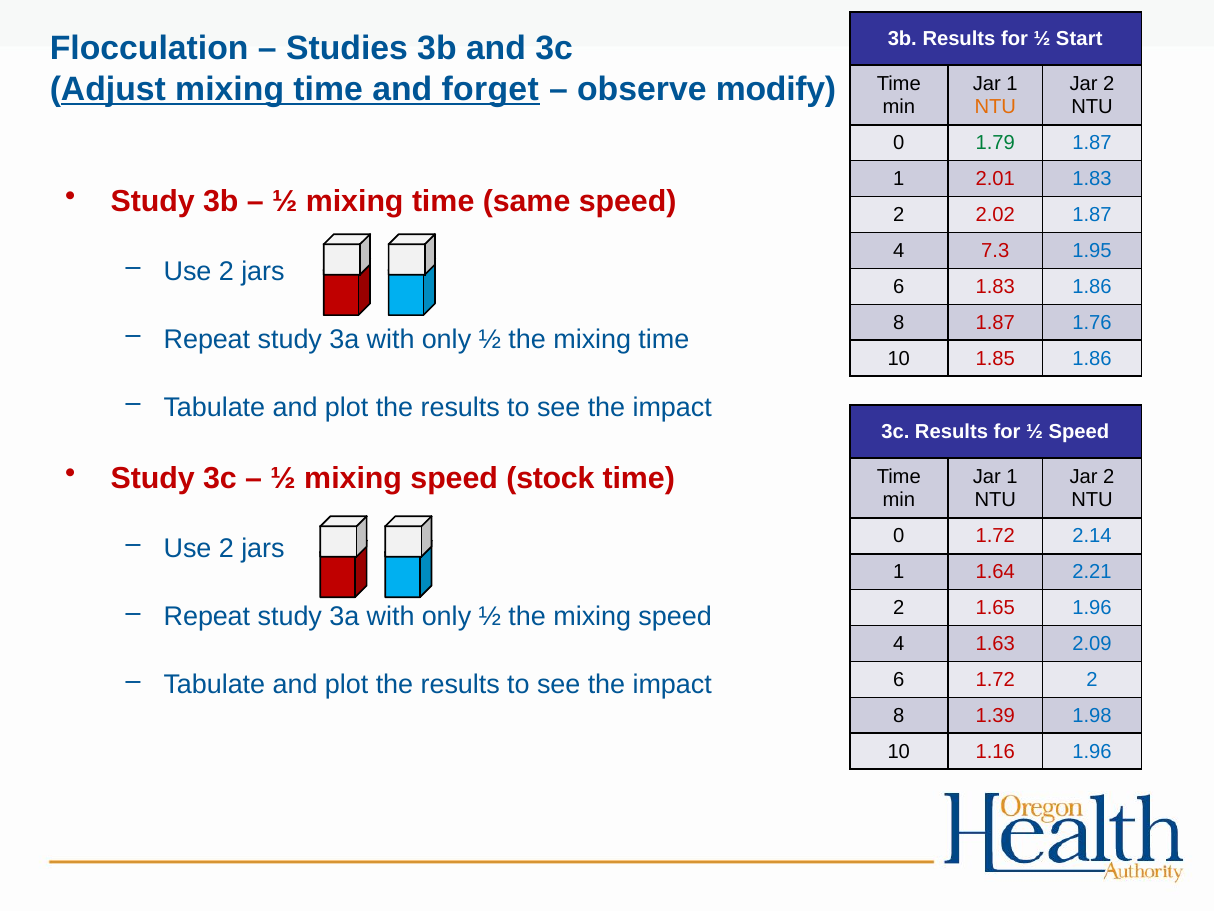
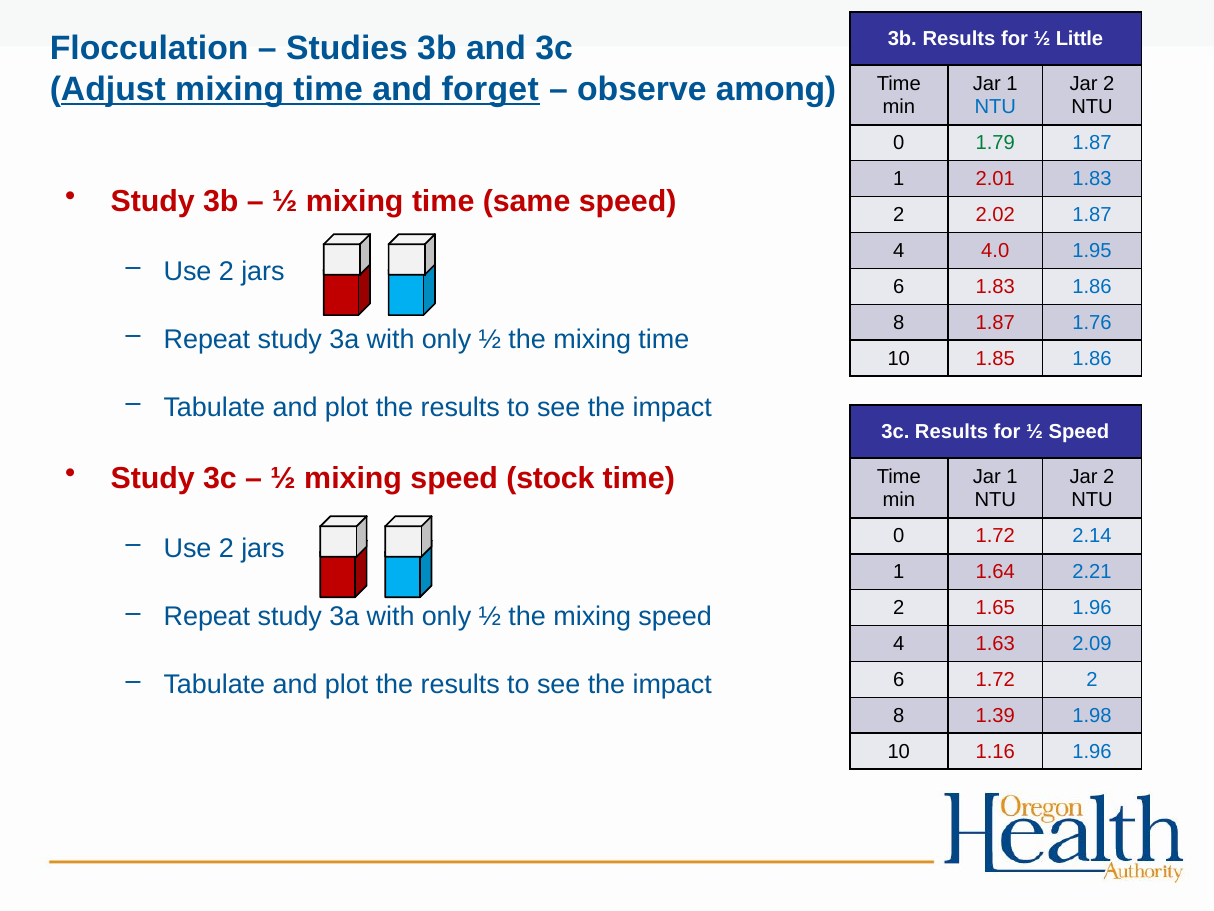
Start: Start -> Little (1079, 39)
modify: modify -> among (776, 89)
NTU colour: orange -> blue (995, 107)
7.3: 7.3 -> 4.0 (995, 251)
